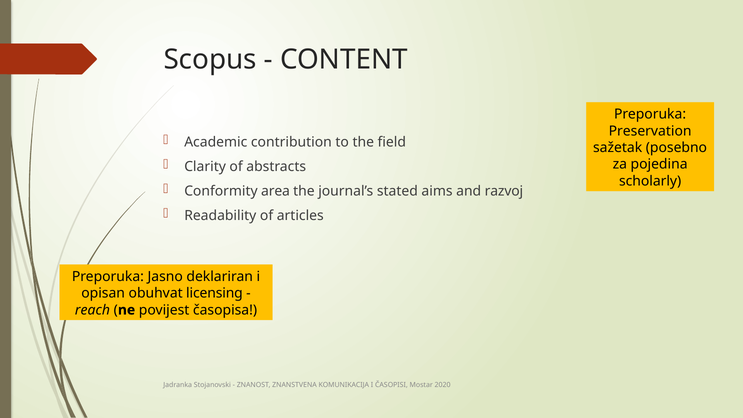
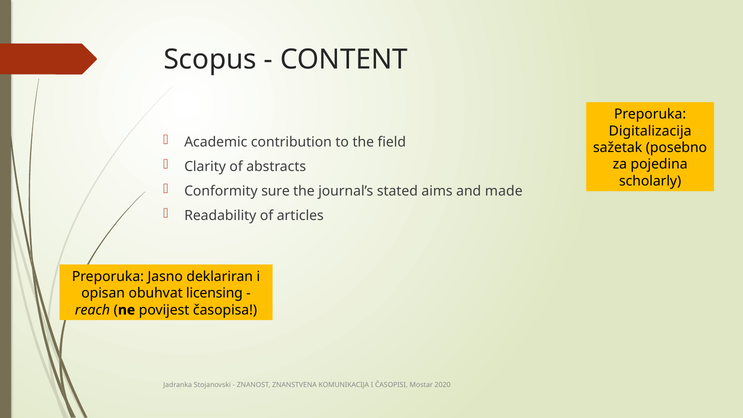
Preservation: Preservation -> Digitalizacija (650, 131)
area: area -> sure (276, 191)
razvoj: razvoj -> made (504, 191)
